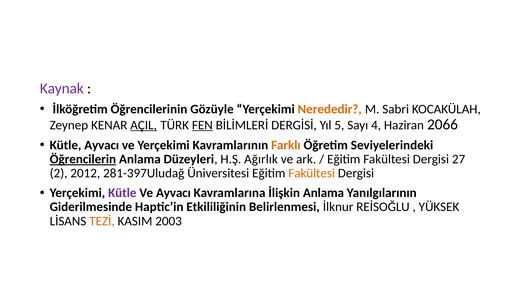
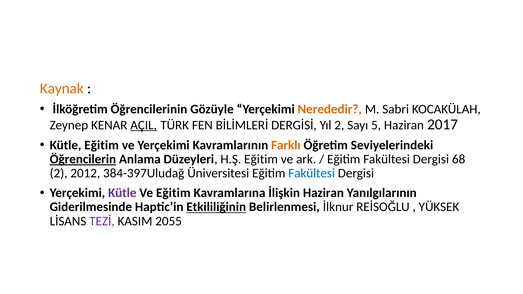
Kaynak colour: purple -> orange (62, 88)
FEN underline: present -> none (202, 125)
Yıl 5: 5 -> 2 (339, 125)
4: 4 -> 5 (376, 125)
2066: 2066 -> 2017 (443, 124)
Kütle Ayvacı: Ayvacı -> Eğitim (102, 145)
H.Ş Ağırlık: Ağırlık -> Eğitim (261, 159)
27: 27 -> 68 (459, 159)
281-397Uludağ: 281-397Uludağ -> 384-397Uludağ (144, 173)
Fakültesi colour: orange -> blue (312, 173)
Ve Ayvacı: Ayvacı -> Eğitim (173, 193)
İlişkin Anlama: Anlama -> Haziran (323, 193)
Etkililiğinin underline: none -> present (216, 207)
TEZİ colour: orange -> purple (102, 221)
2003: 2003 -> 2055 (169, 221)
